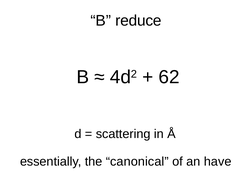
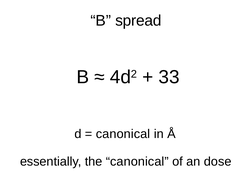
reduce: reduce -> spread (138, 21)
62: 62 -> 33 (169, 77)
scattering: scattering -> canonical (123, 134)
have: have -> dose (218, 161)
